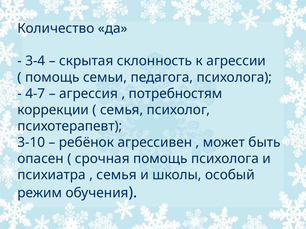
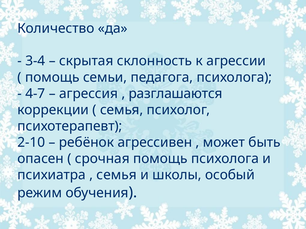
потребностям: потребностям -> разглашаются (176, 94)
3-10: 3-10 -> 2-10 (31, 143)
